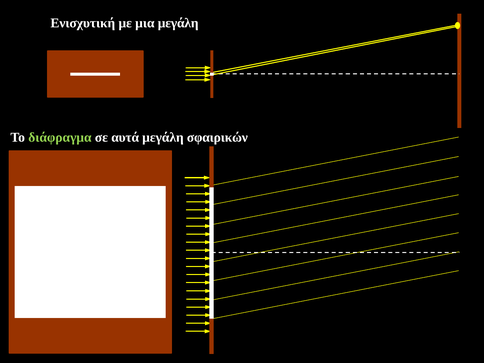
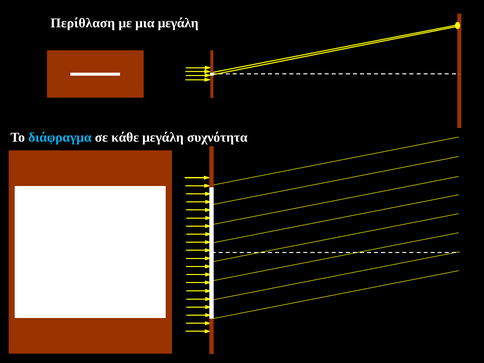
Ενισχυτική: Ενισχυτική -> Περίθλαση (83, 23)
διάφραγμα colour: light green -> light blue (60, 137)
αυτά: αυτά -> κάθε (125, 137)
σφαιρικών: σφαιρικών -> συχνότητα (217, 137)
